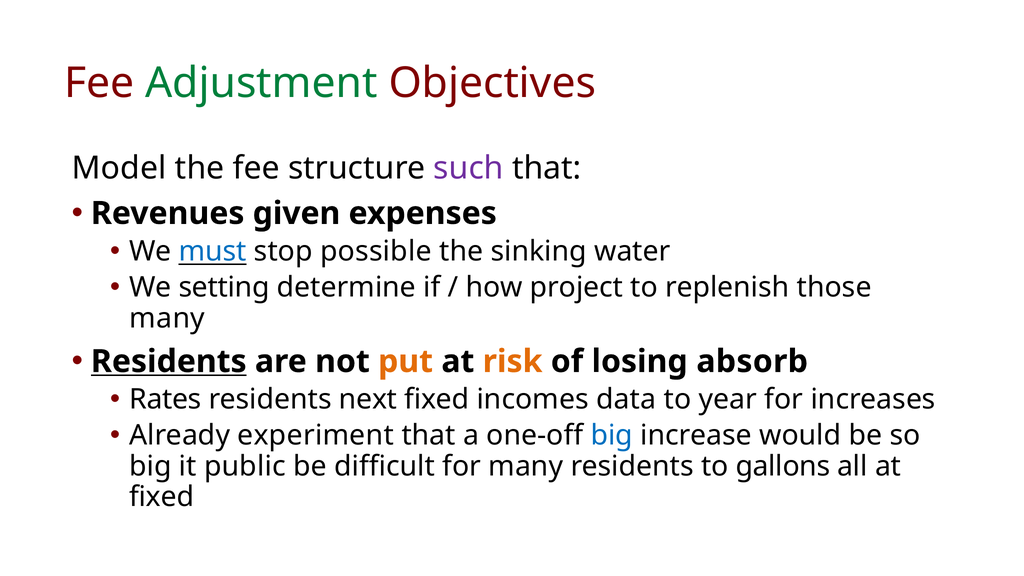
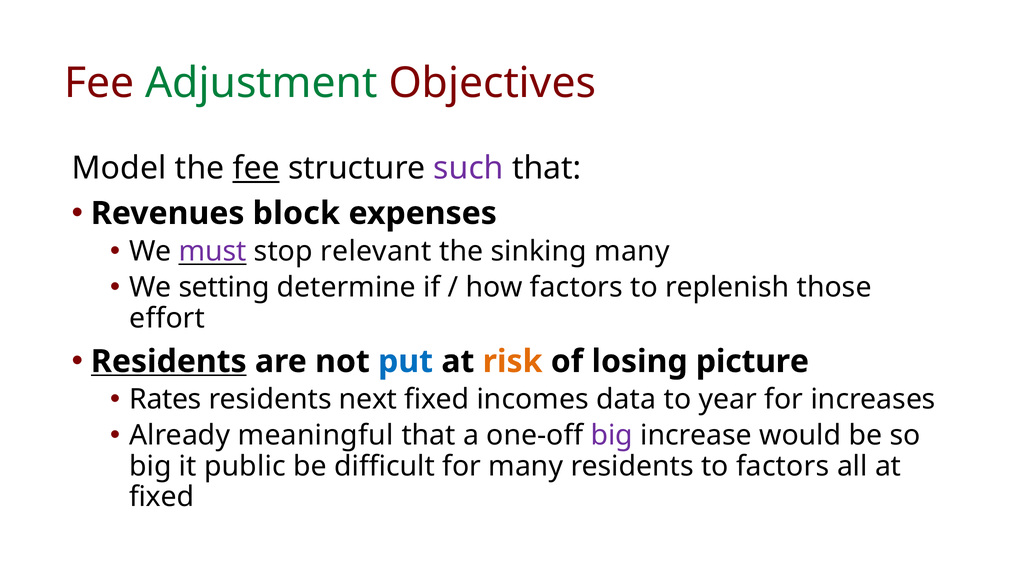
fee underline: none -> present (256, 168)
given: given -> block (296, 213)
must colour: blue -> purple (213, 251)
possible: possible -> relevant (376, 251)
sinking water: water -> many (632, 251)
how project: project -> factors (576, 287)
many: many -> effort (167, 318)
put colour: orange -> blue (406, 361)
absorb: absorb -> picture (752, 361)
experiment: experiment -> meaningful (316, 436)
big colour: blue -> purple (612, 436)
to gallons: gallons -> factors (783, 466)
